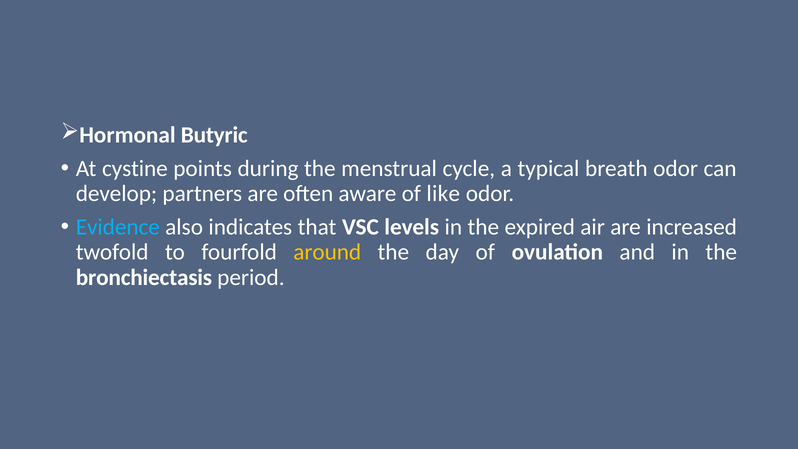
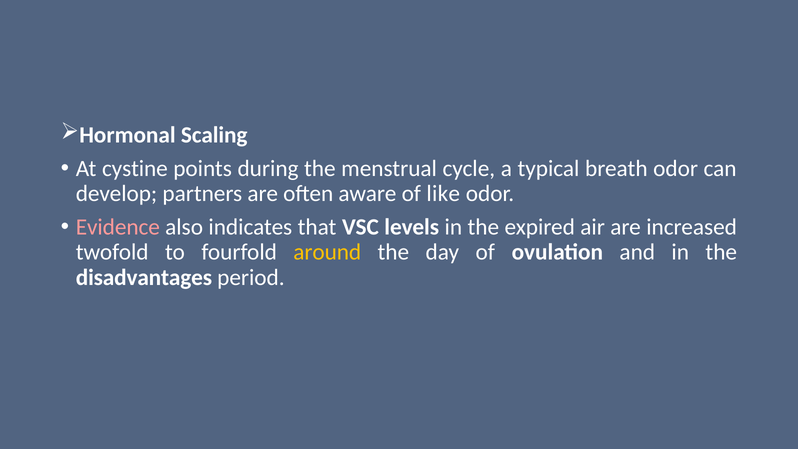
Butyric: Butyric -> Scaling (214, 135)
Evidence colour: light blue -> pink (118, 227)
bronchiectasis: bronchiectasis -> disadvantages (144, 277)
